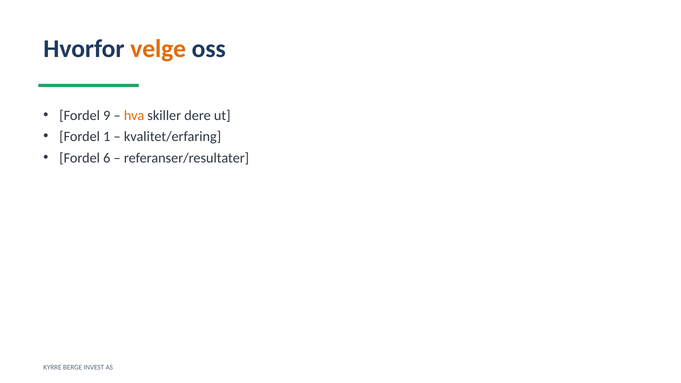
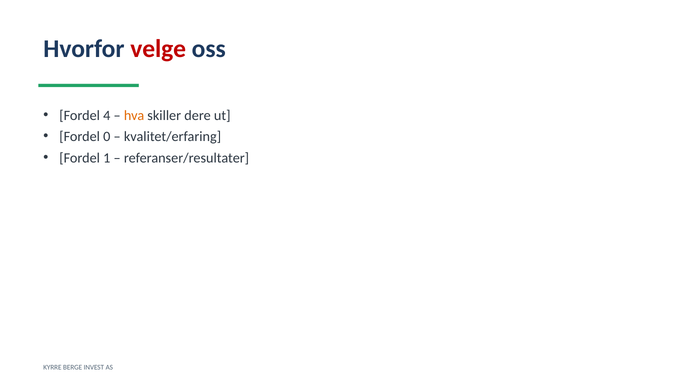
velge colour: orange -> red (158, 49)
9: 9 -> 4 (107, 115)
1: 1 -> 0 (107, 137)
6: 6 -> 1 (107, 158)
